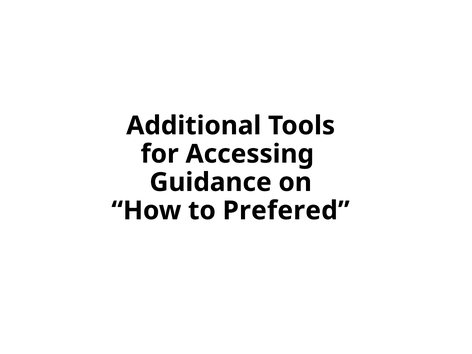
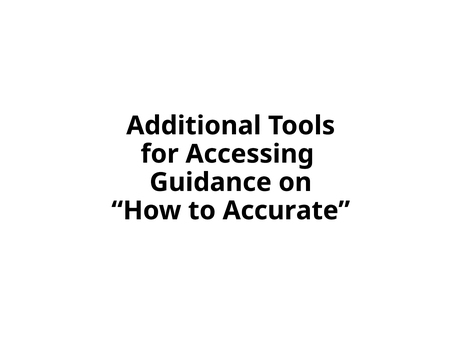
Prefered: Prefered -> Accurate (286, 211)
